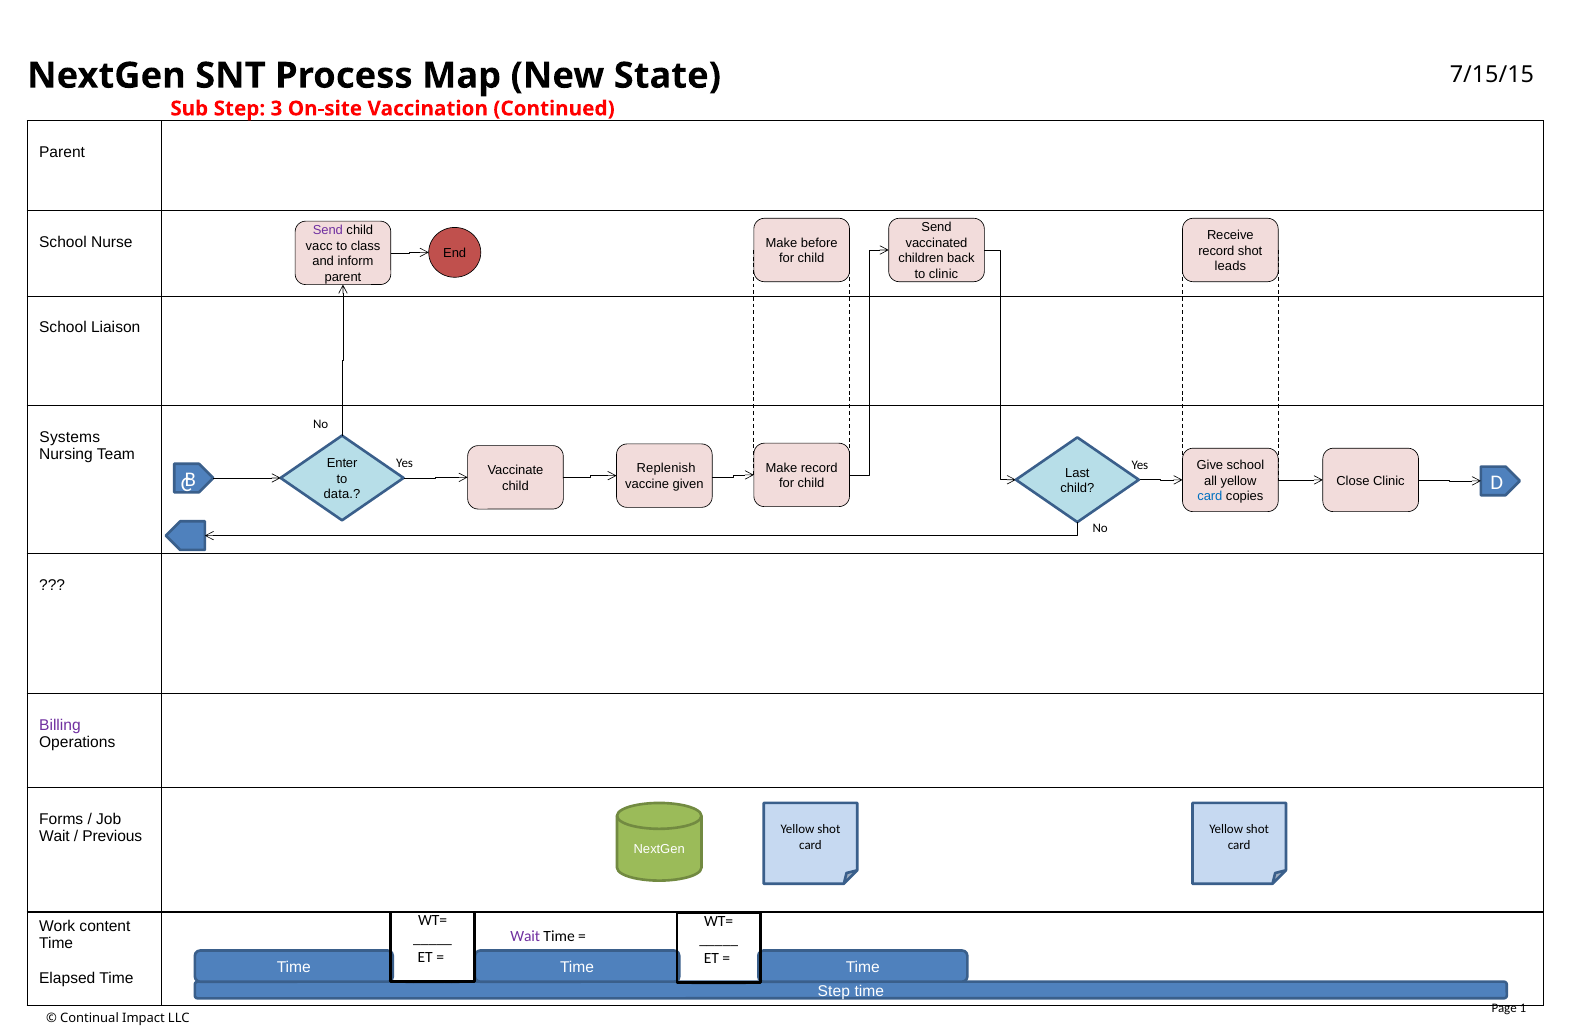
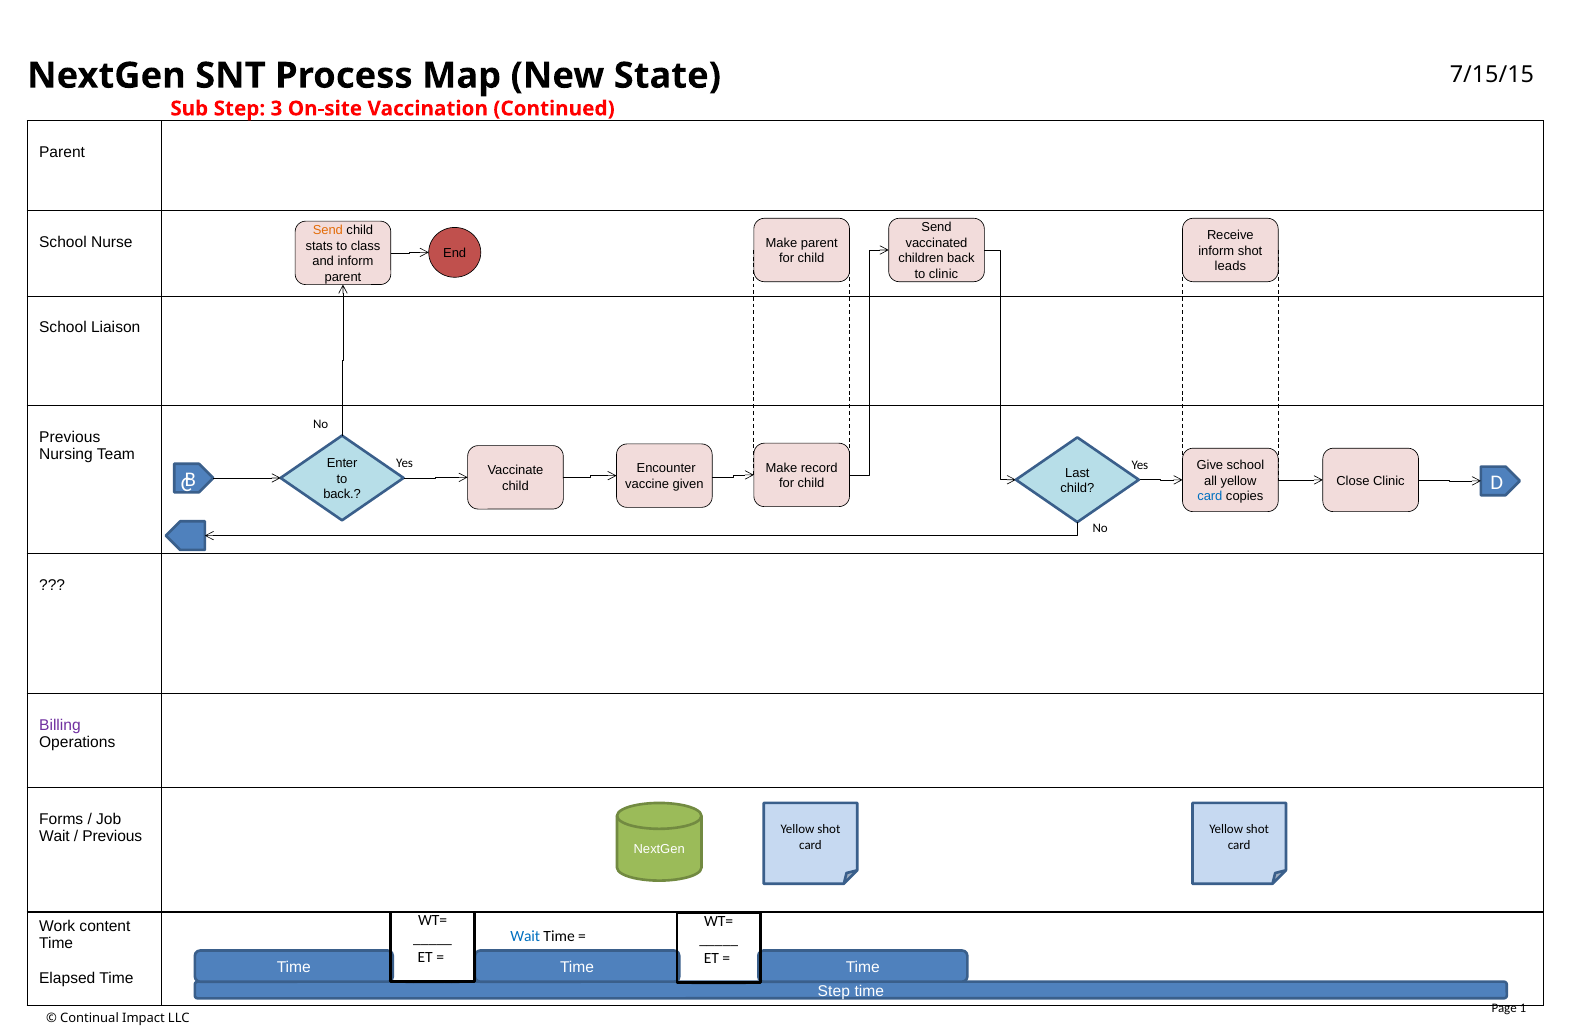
Send colour: purple -> orange (328, 230)
Make before: before -> parent (819, 243)
vacc: vacc -> stats (319, 246)
record: record -> inform (1216, 251)
Systems: Systems -> Previous (70, 437)
Replenish: Replenish -> Encounter (666, 469)
data: data -> back (342, 494)
Wait colour: purple -> blue (525, 936)
